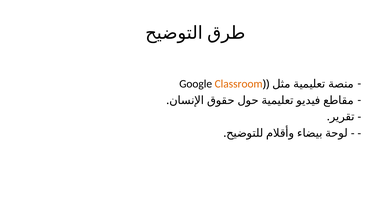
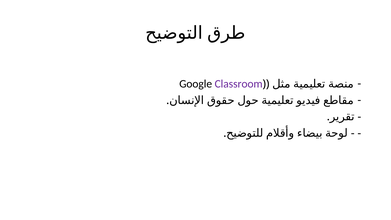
Classroom colour: orange -> purple (239, 84)
